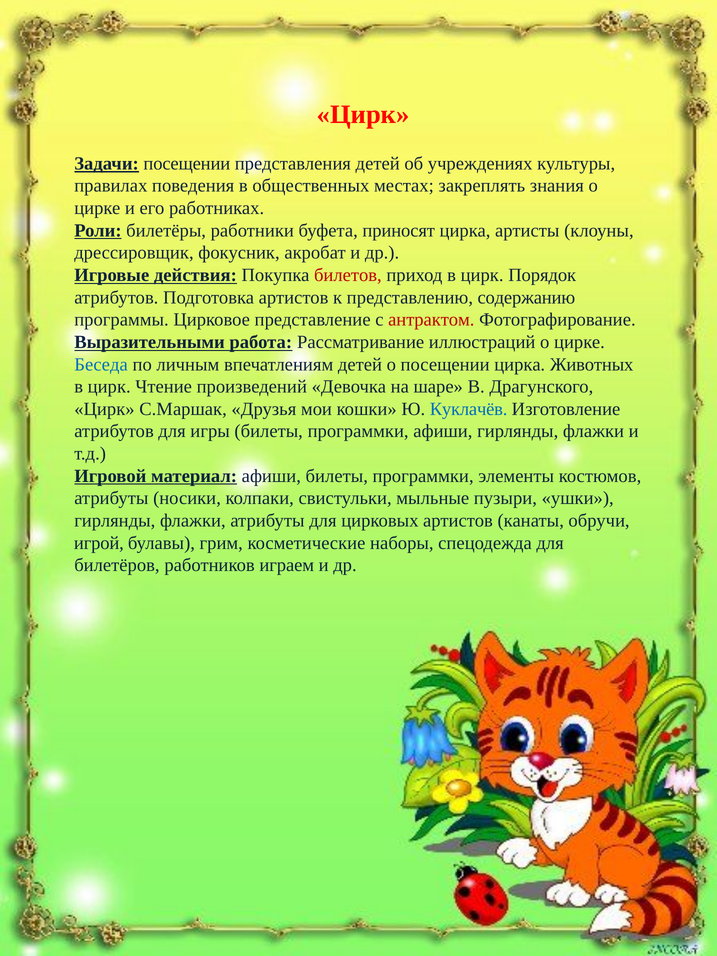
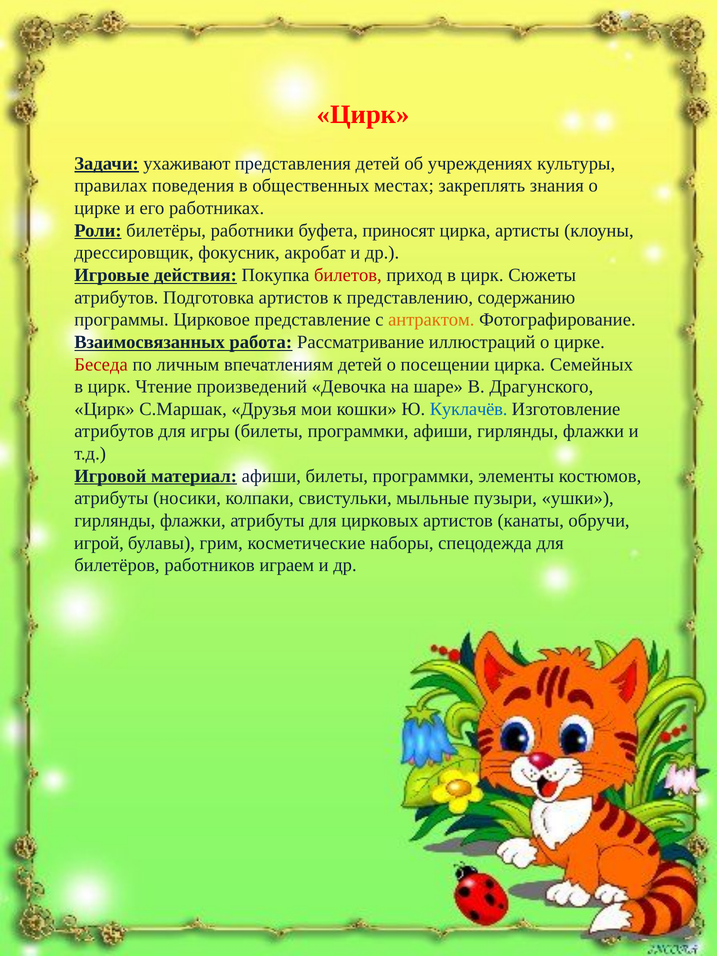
Задачи посещении: посещении -> ухаживают (187, 163)
Порядок: Порядок -> Сюжеты (542, 275)
антрактом colour: red -> orange (431, 320)
Выразительными: Выразительными -> Взаимосвязанных (150, 342)
Беседа colour: blue -> red (101, 364)
Животных: Животных -> Семейных (592, 364)
